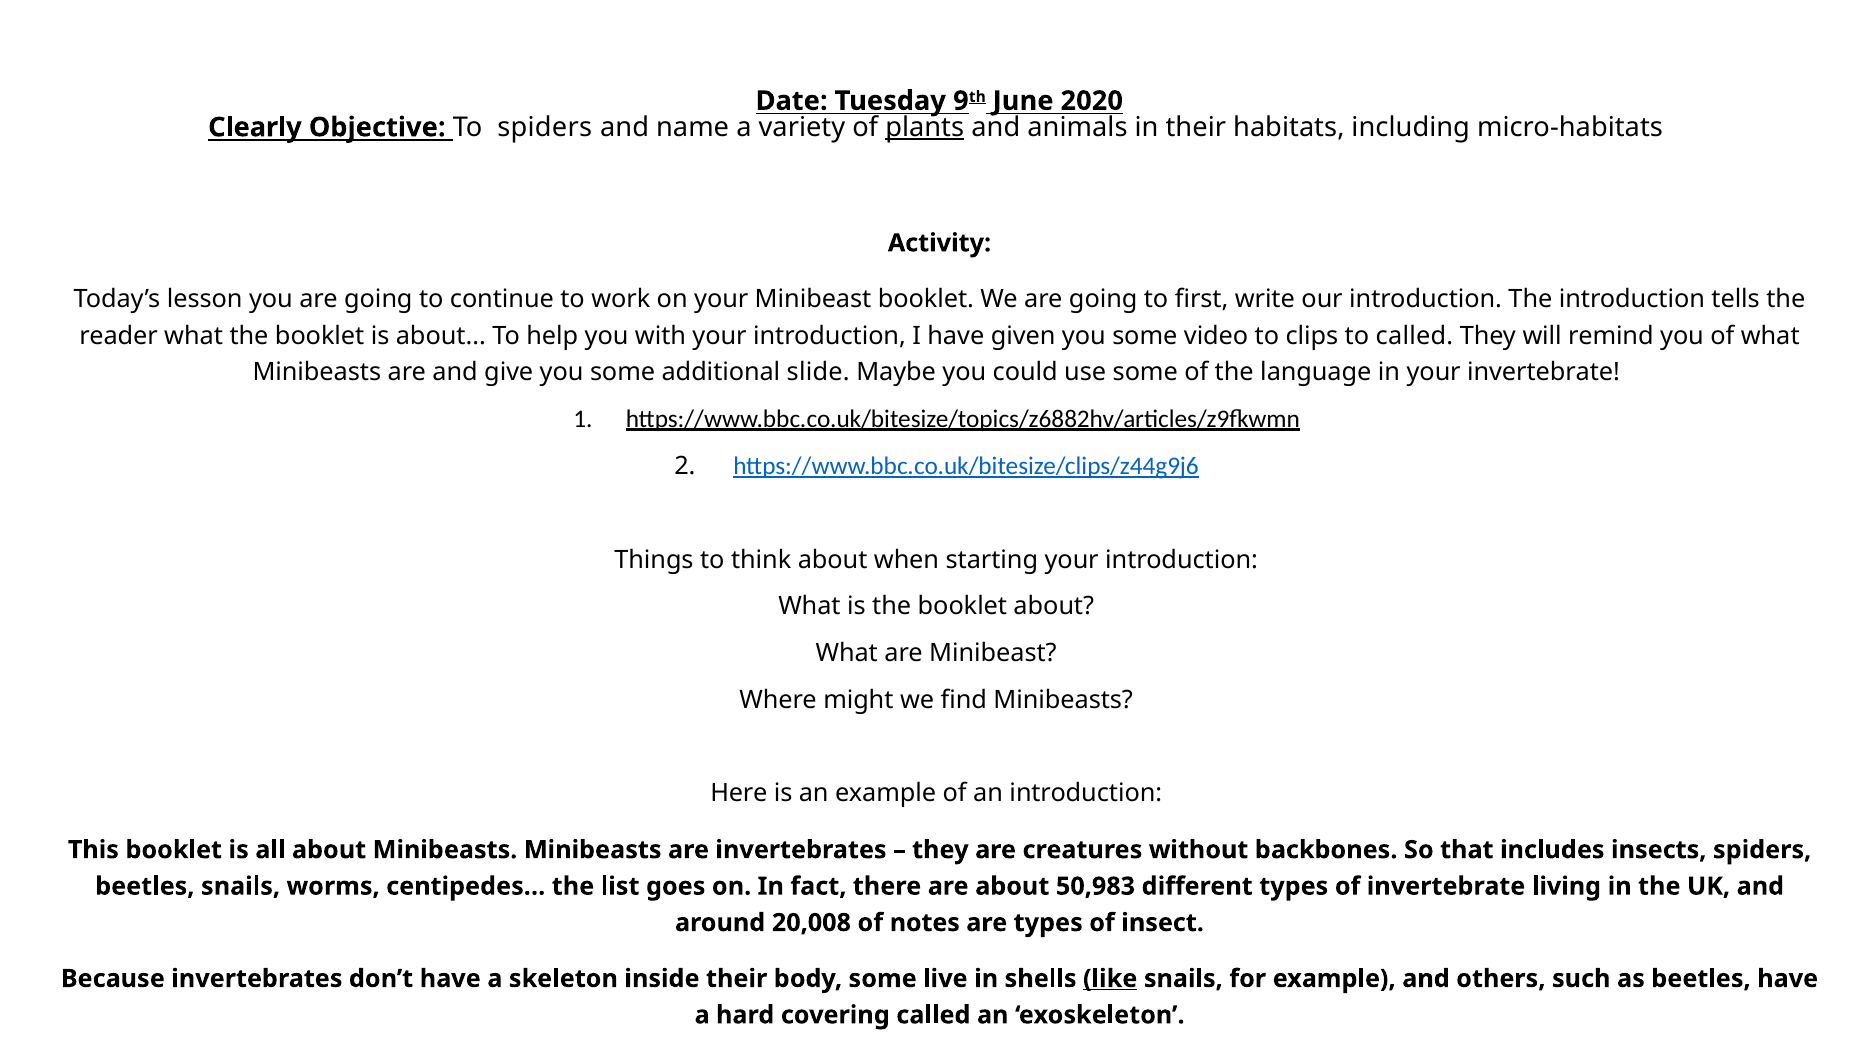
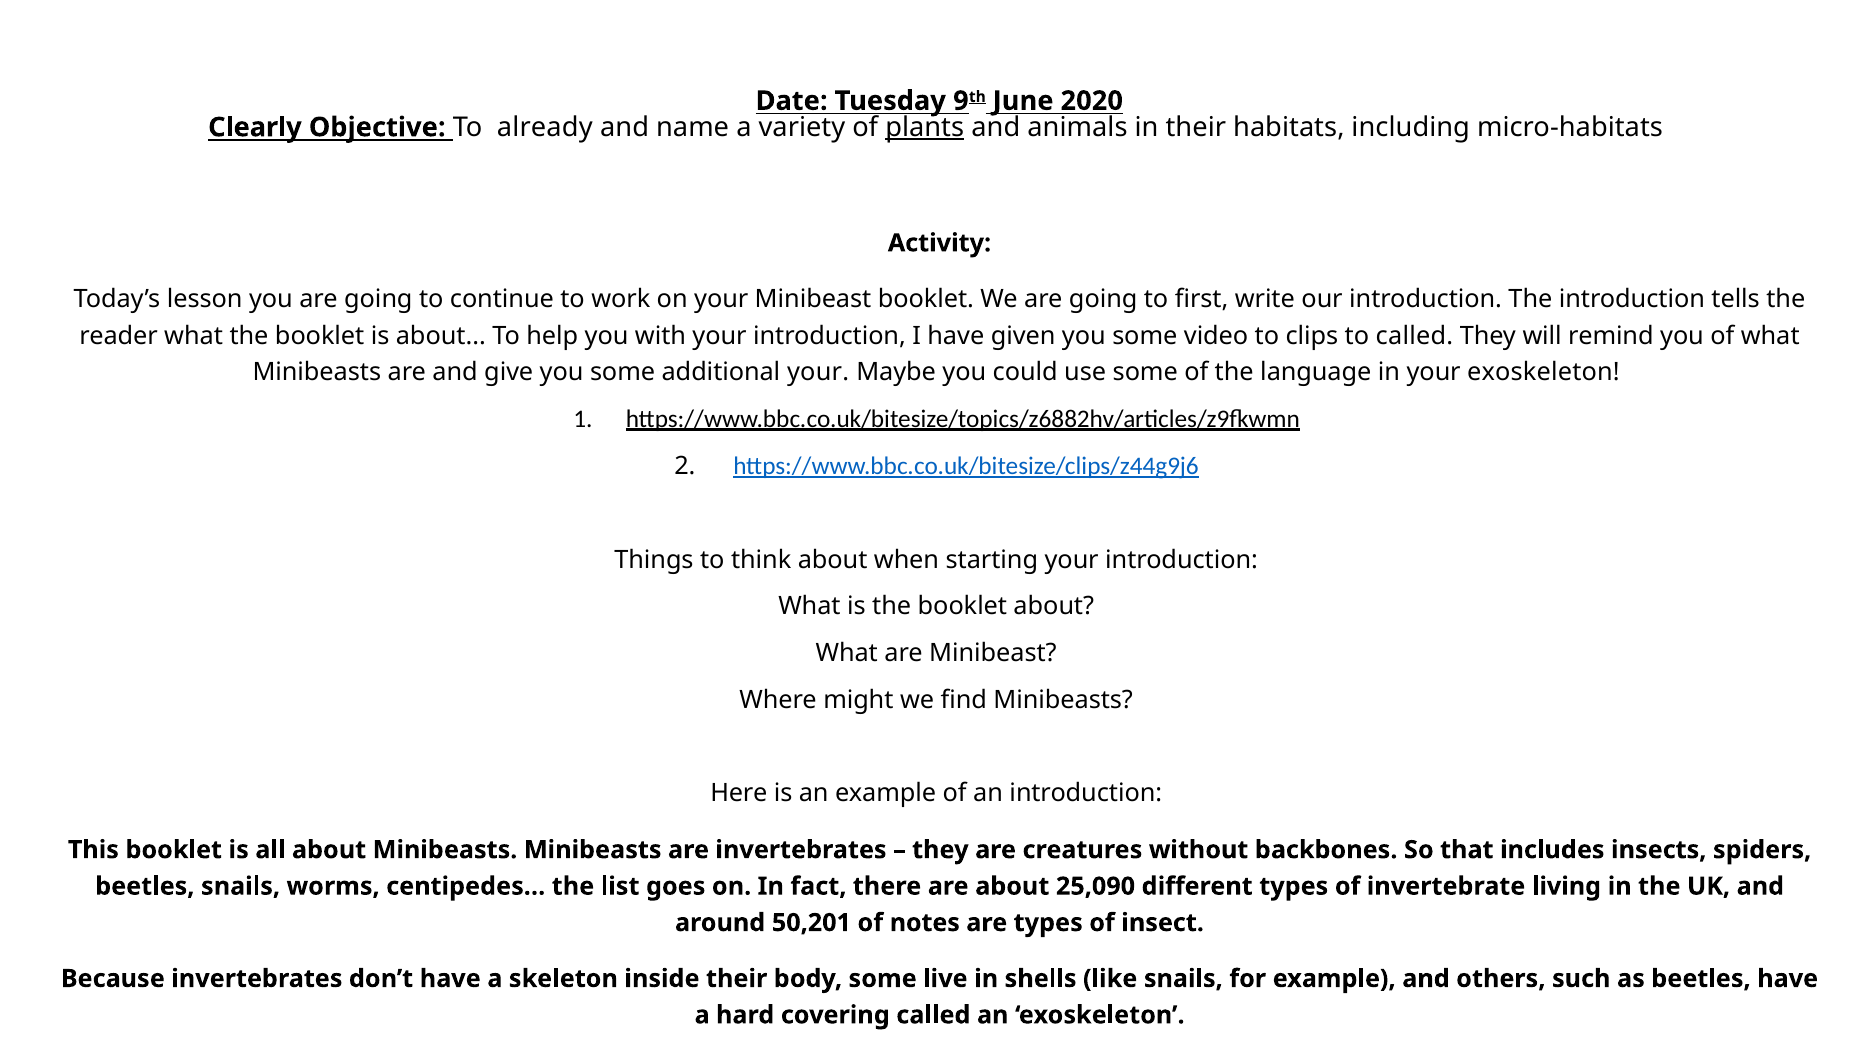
To spiders: spiders -> already (545, 127)
additional slide: slide -> your (818, 372)
your invertebrate: invertebrate -> exoskeleton (1543, 372)
50,983: 50,983 -> 25,090 (1096, 886)
20,008: 20,008 -> 50,201 (811, 923)
like underline: present -> none (1110, 979)
